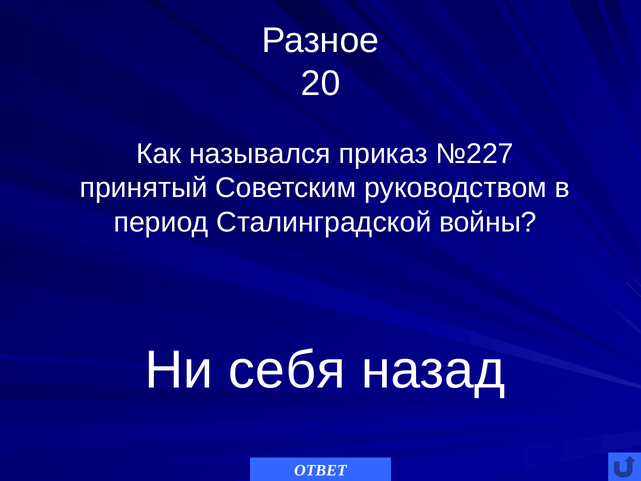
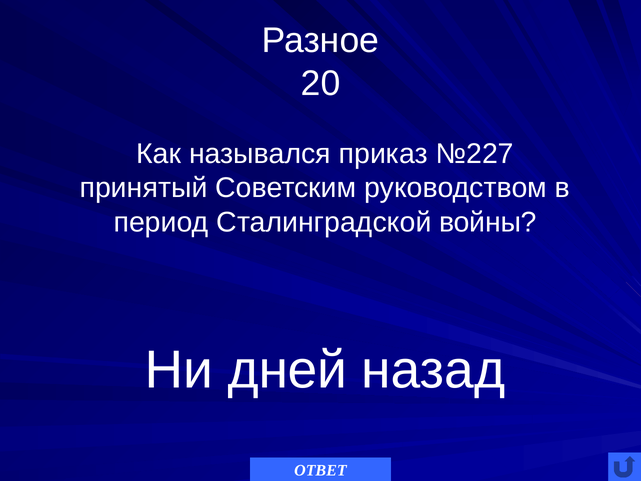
себя: себя -> дней (287, 370)
